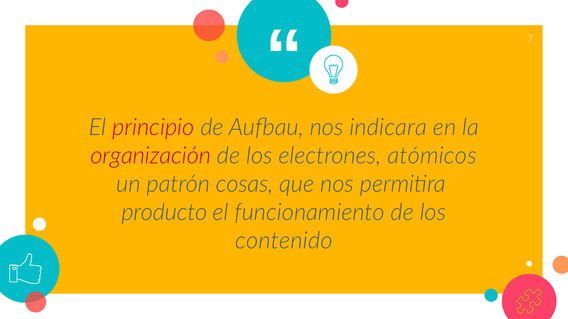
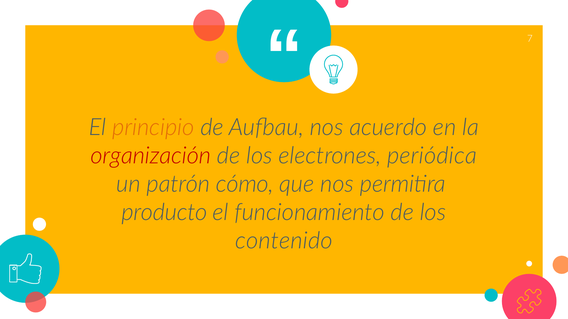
principio colour: red -> orange (153, 127)
indicara: indicara -> acuerdo (388, 127)
atómicos: atómicos -> periódica (432, 156)
cosas: cosas -> cómo (245, 184)
